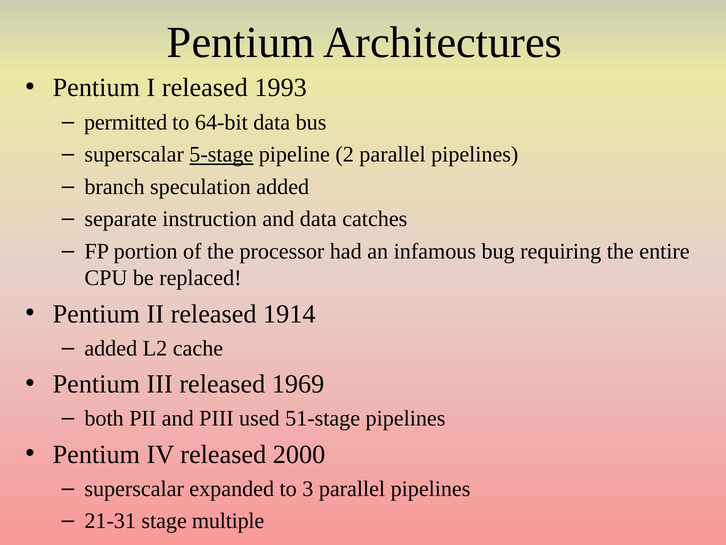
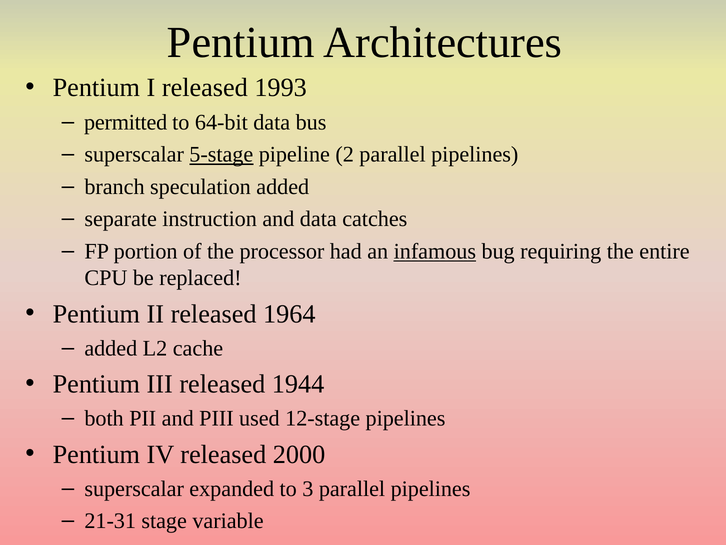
infamous underline: none -> present (435, 251)
1914: 1914 -> 1964 (289, 314)
1969: 1969 -> 1944 (298, 384)
51-stage: 51-stage -> 12-stage (323, 418)
multiple: multiple -> variable (228, 521)
